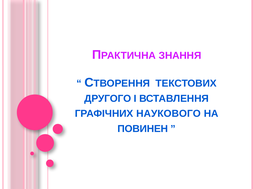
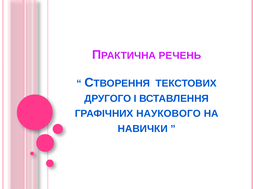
ЗНАННЯ: ЗНАННЯ -> РЕЧЕНЬ (180, 56)
ПОВИНЕН: ПОВИНЕН -> НАВИЧКИ (143, 129)
